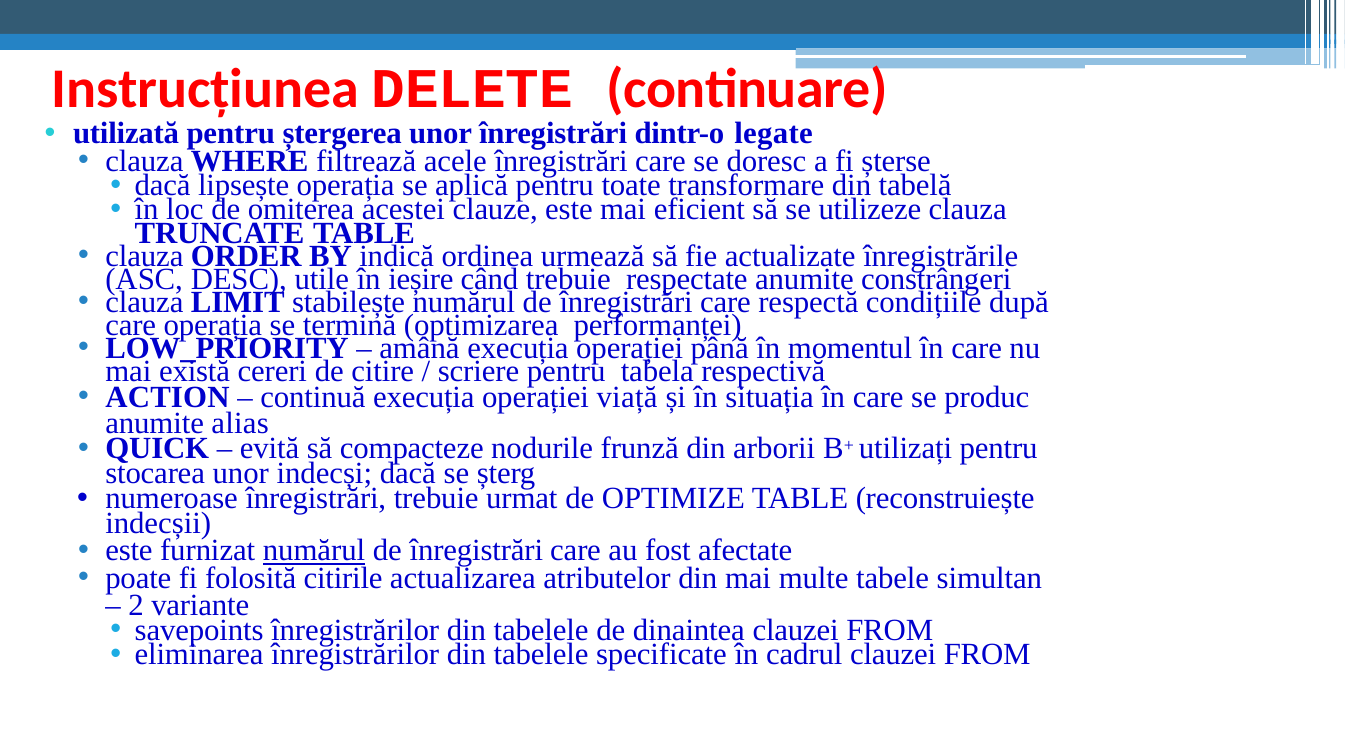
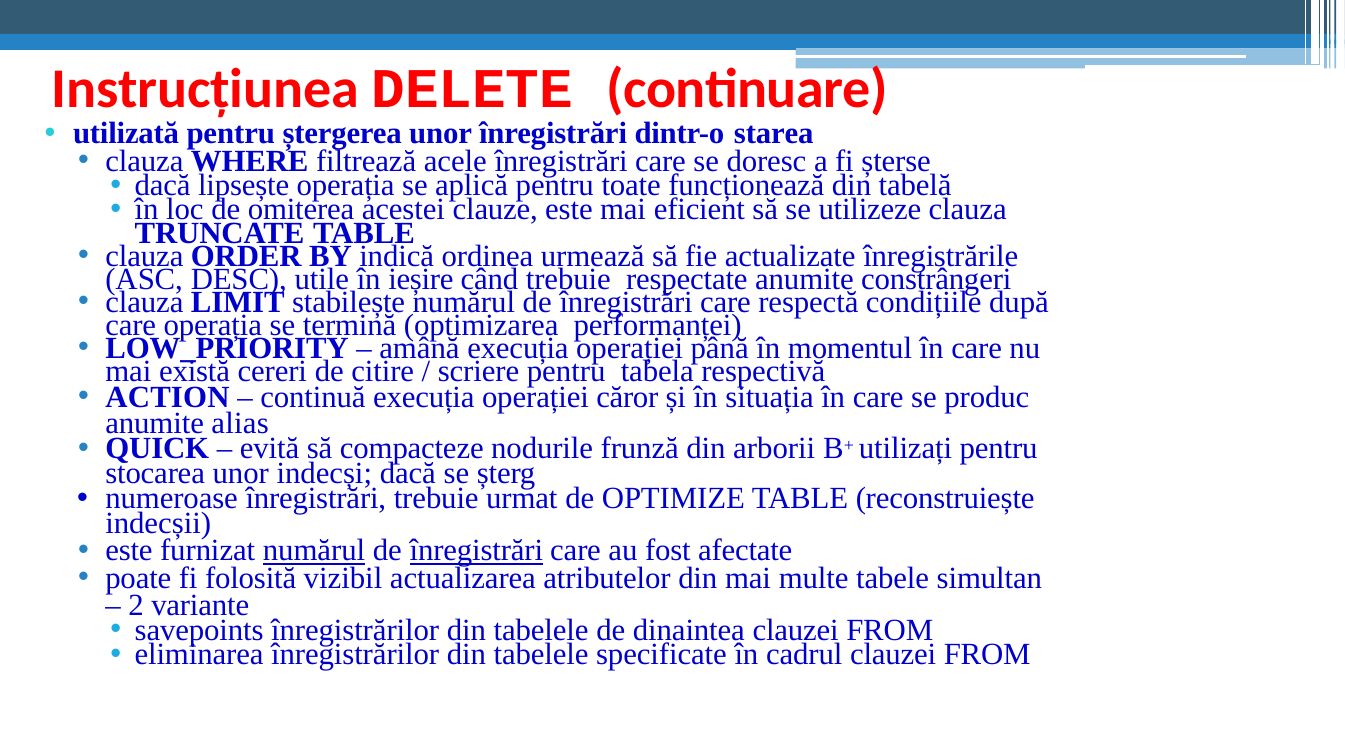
legate: legate -> starea (774, 134)
transformare: transformare -> funcționează (746, 186)
viață: viață -> căror (627, 398)
înregistrări underline: none -> present (476, 551)
citirile: citirile -> vizibil (343, 579)
